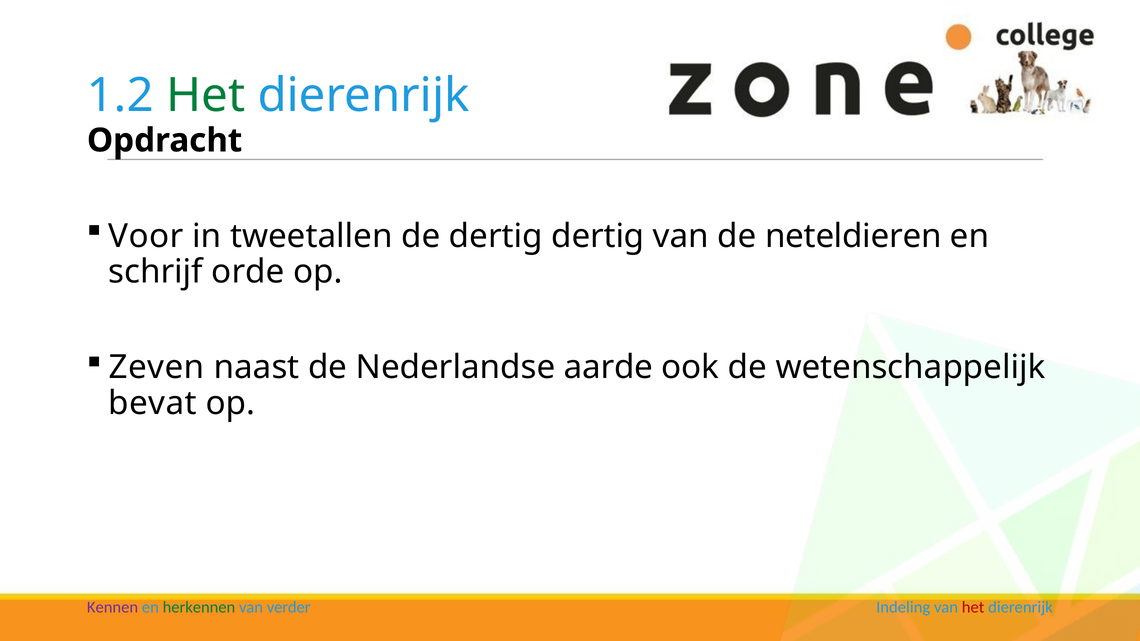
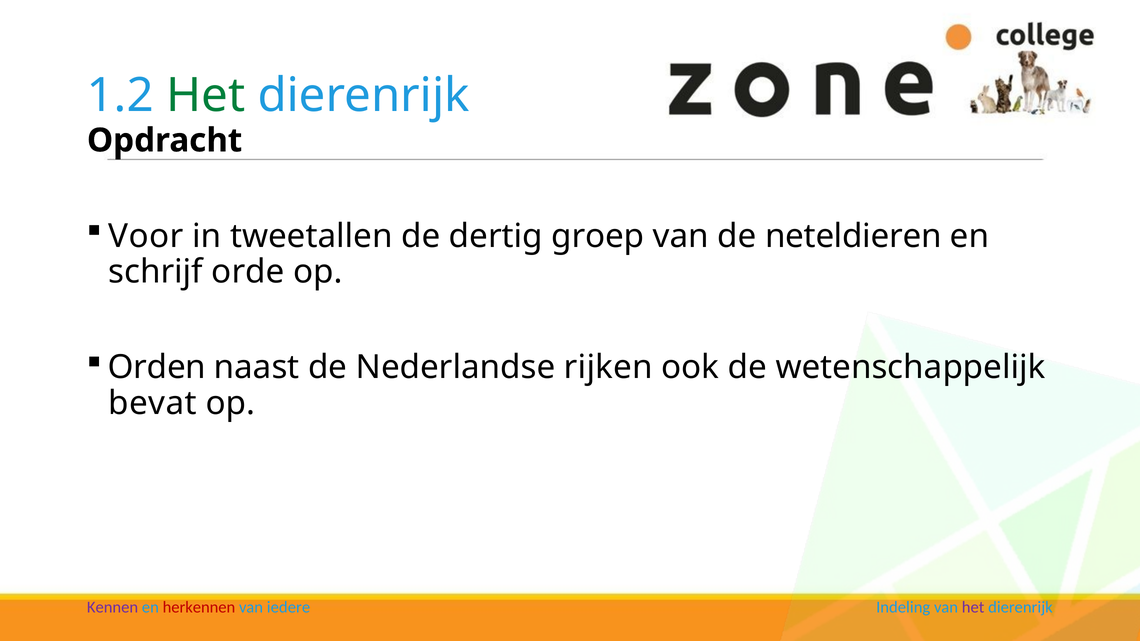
dertig dertig: dertig -> groep (598, 236)
Zeven: Zeven -> Orden (157, 368)
aarde: aarde -> rijken (608, 368)
herkennen colour: green -> red (199, 608)
verder: verder -> iedere (289, 608)
het colour: red -> purple (973, 608)
